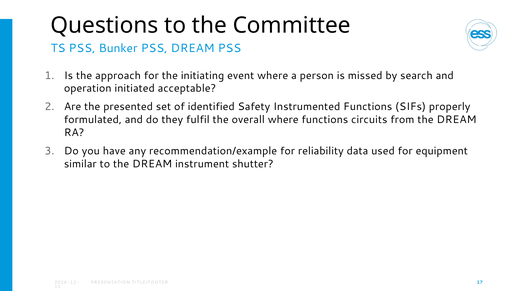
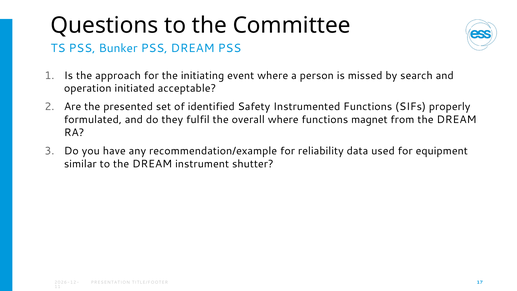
circuits: circuits -> magnet (369, 120)
